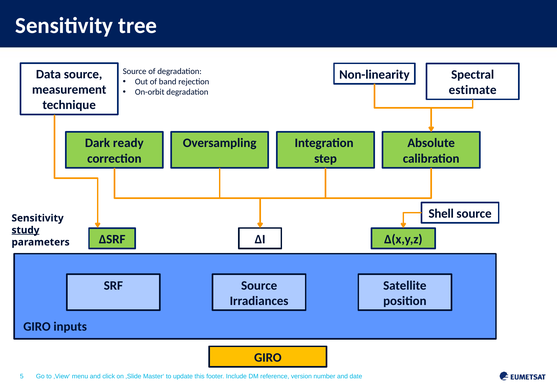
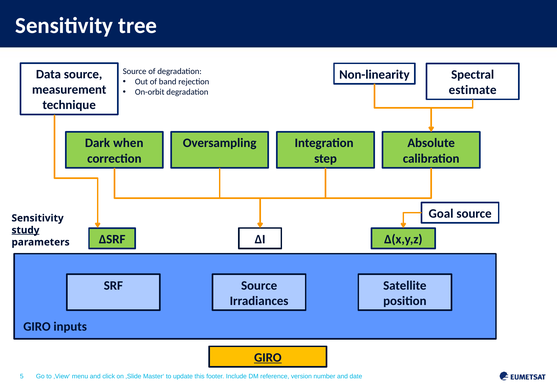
ready: ready -> when (128, 143)
Shell: Shell -> Goal (441, 213)
GIRO underline: none -> present (268, 357)
